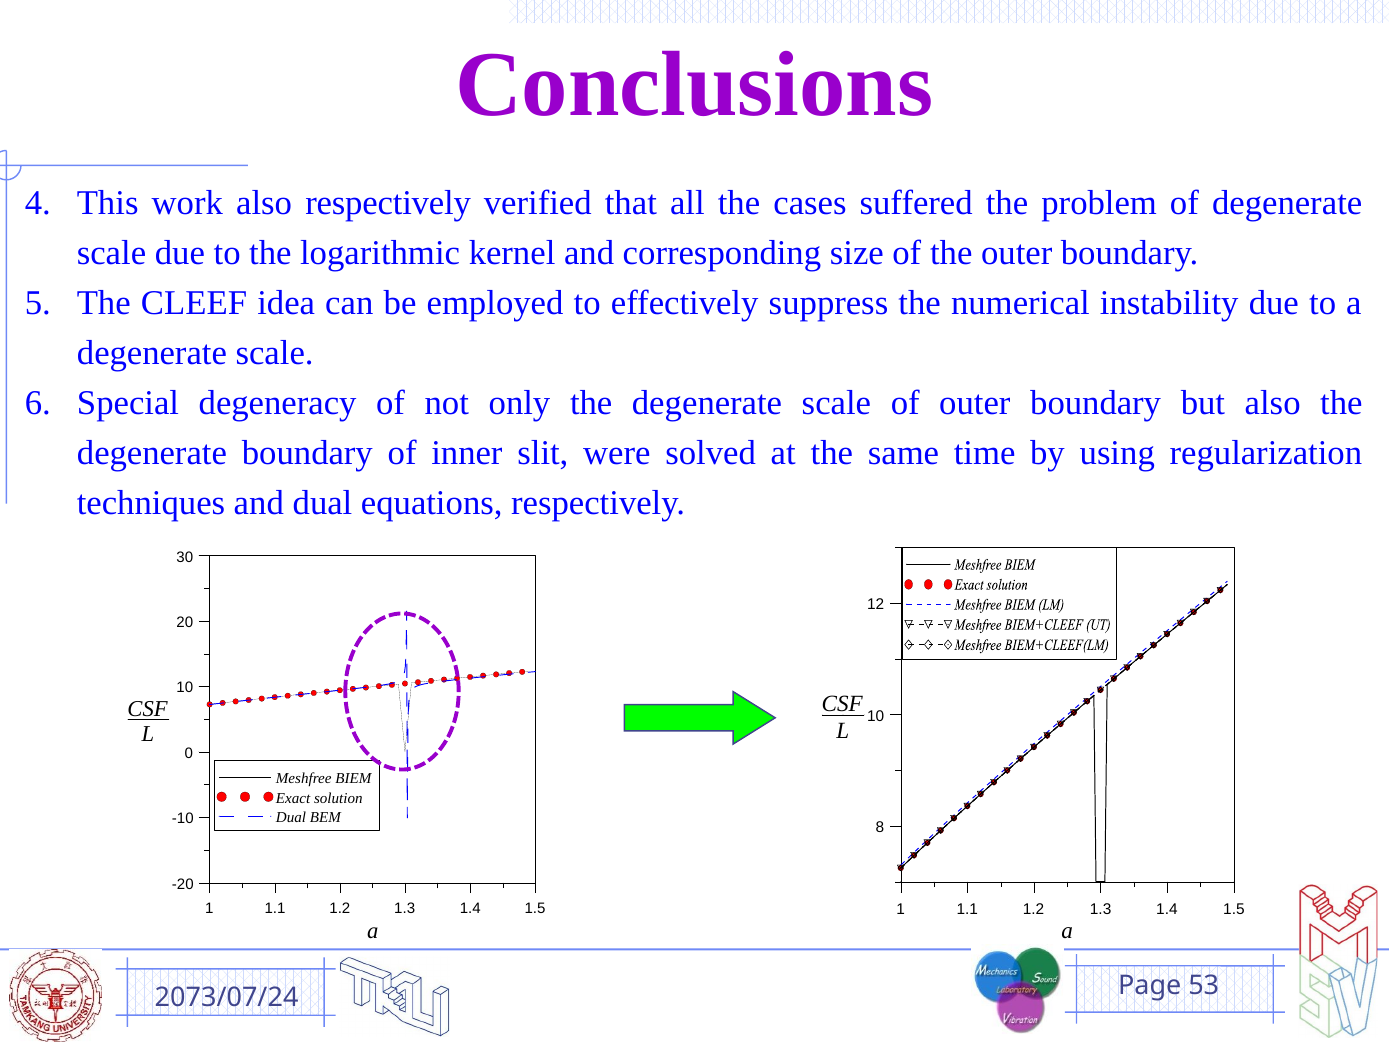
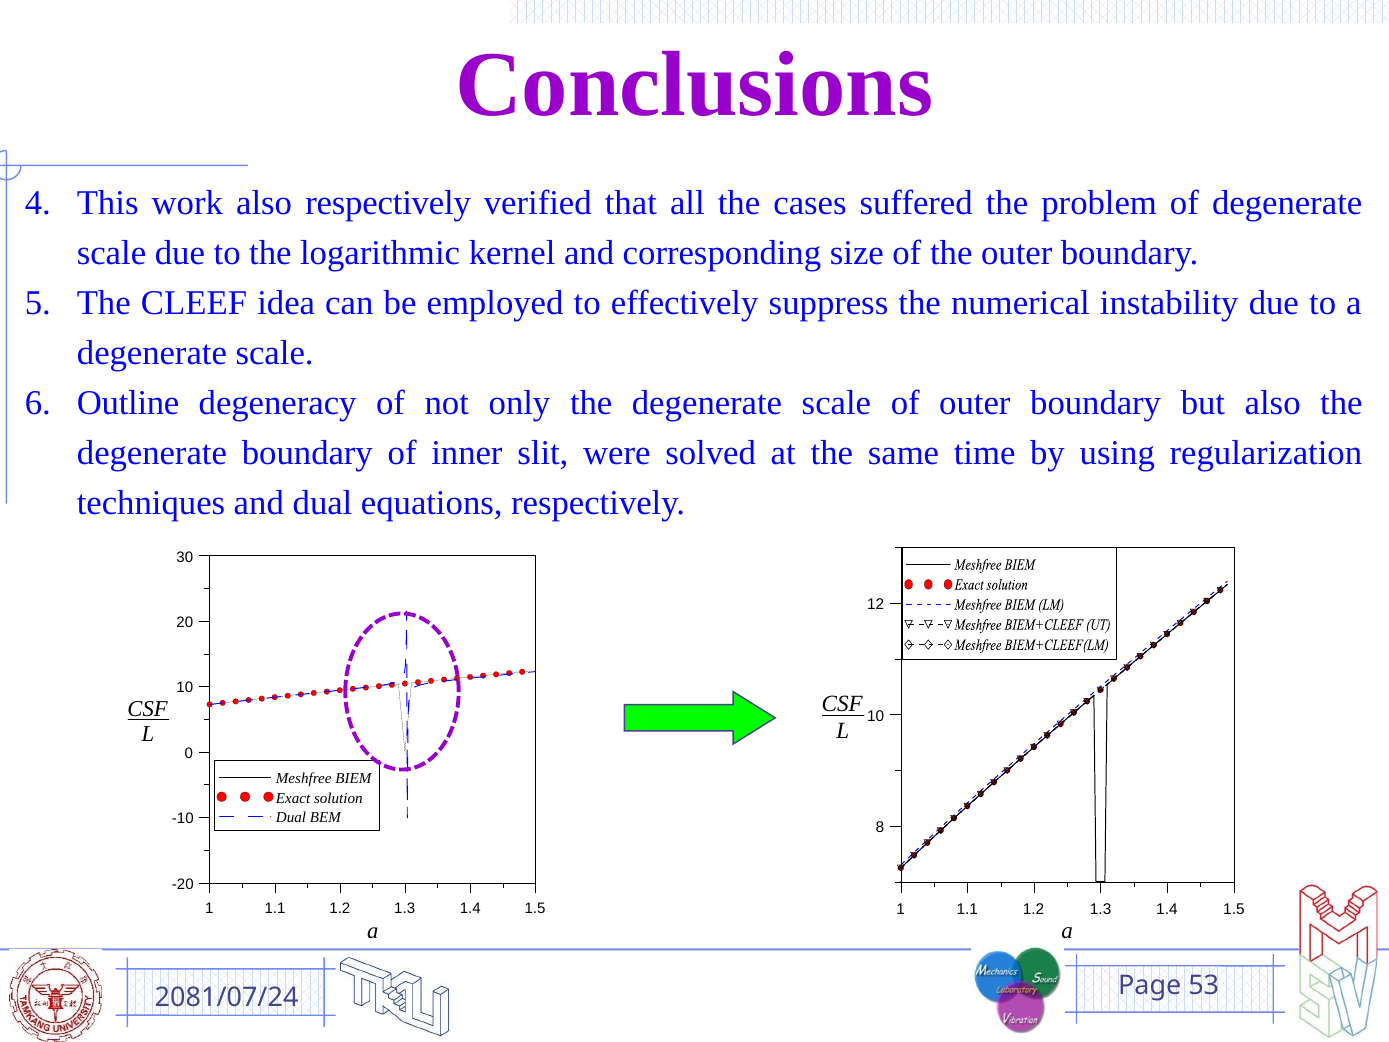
Special: Special -> Outline (128, 403)
2073/07/24: 2073/07/24 -> 2081/07/24 (227, 997)
